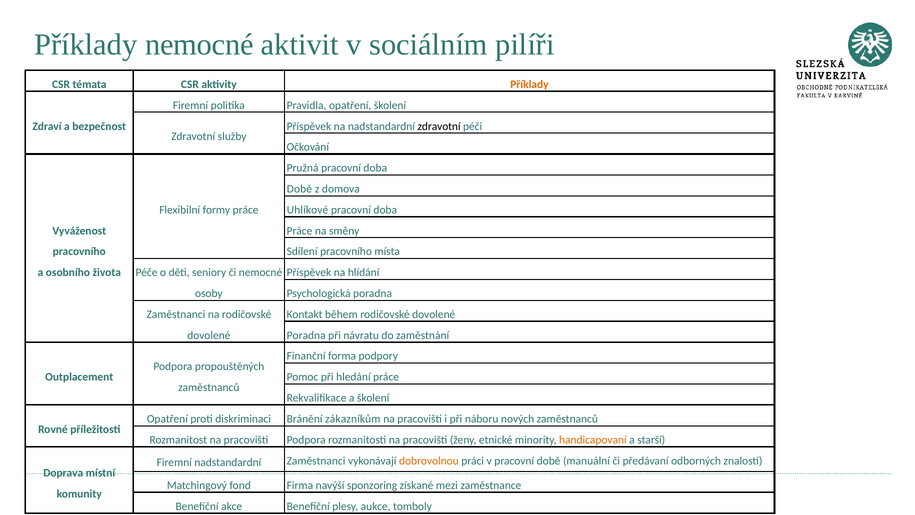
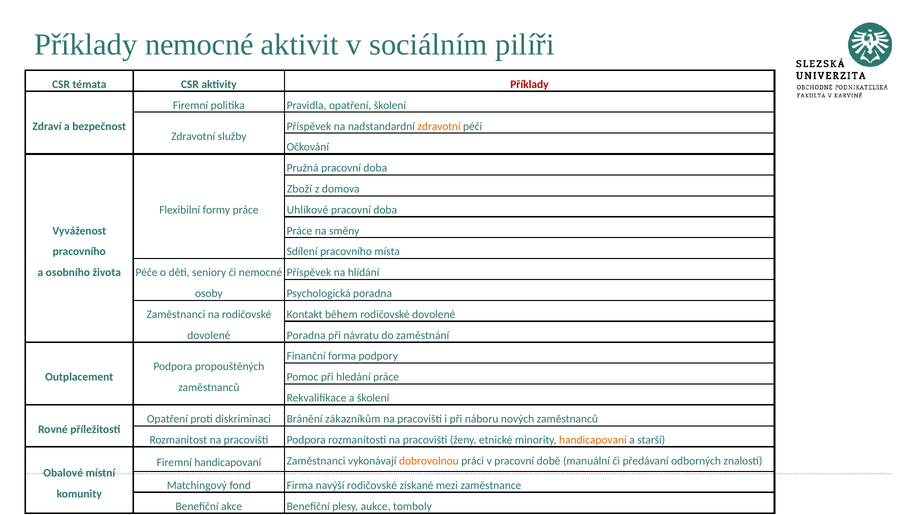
Příklady colour: orange -> red (529, 84)
zdravotní colour: black -> orange (439, 126)
Době: Době -> Zboží (299, 189)
Firemní nadstandardní: nadstandardní -> handicapovaní (228, 462)
Doprava: Doprava -> Obalové (63, 473)
navýší sponzoring: sponzoring -> rodičovské (372, 485)
